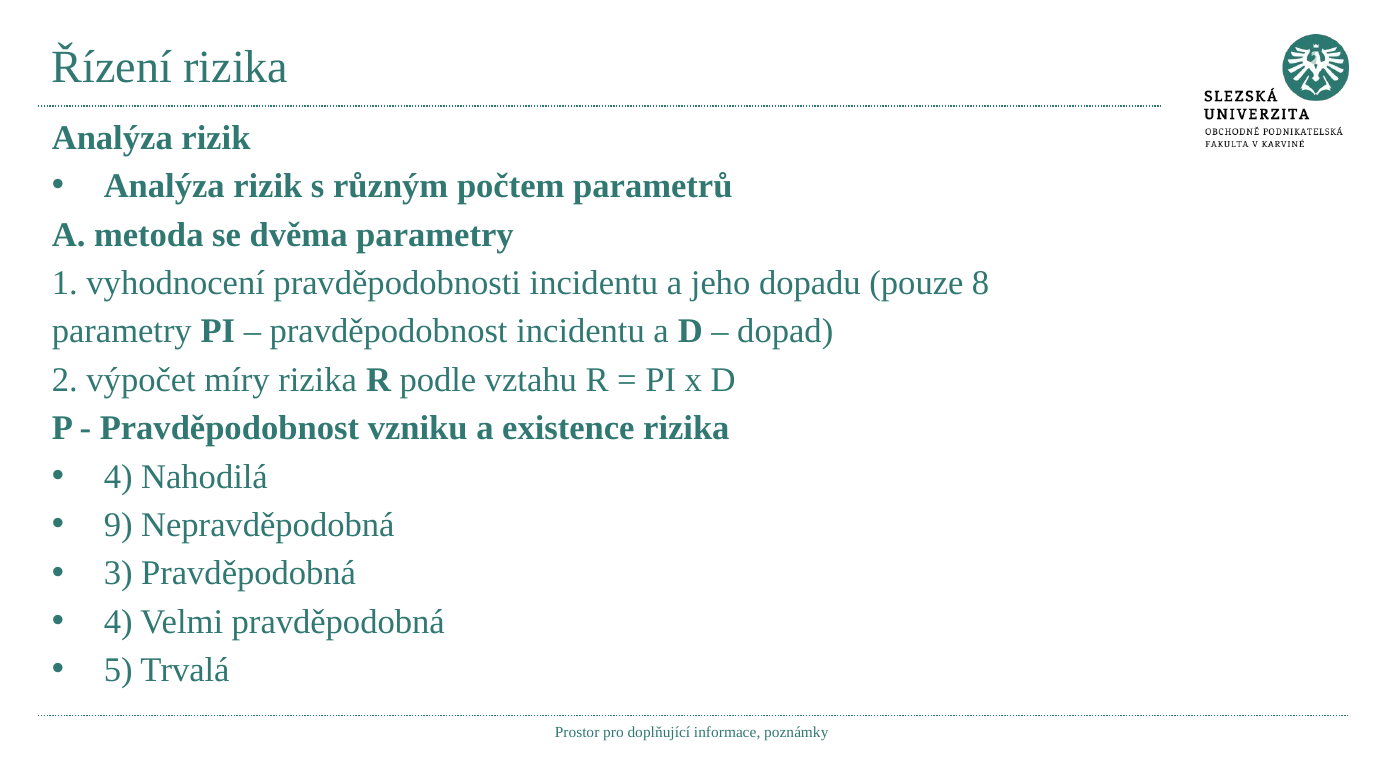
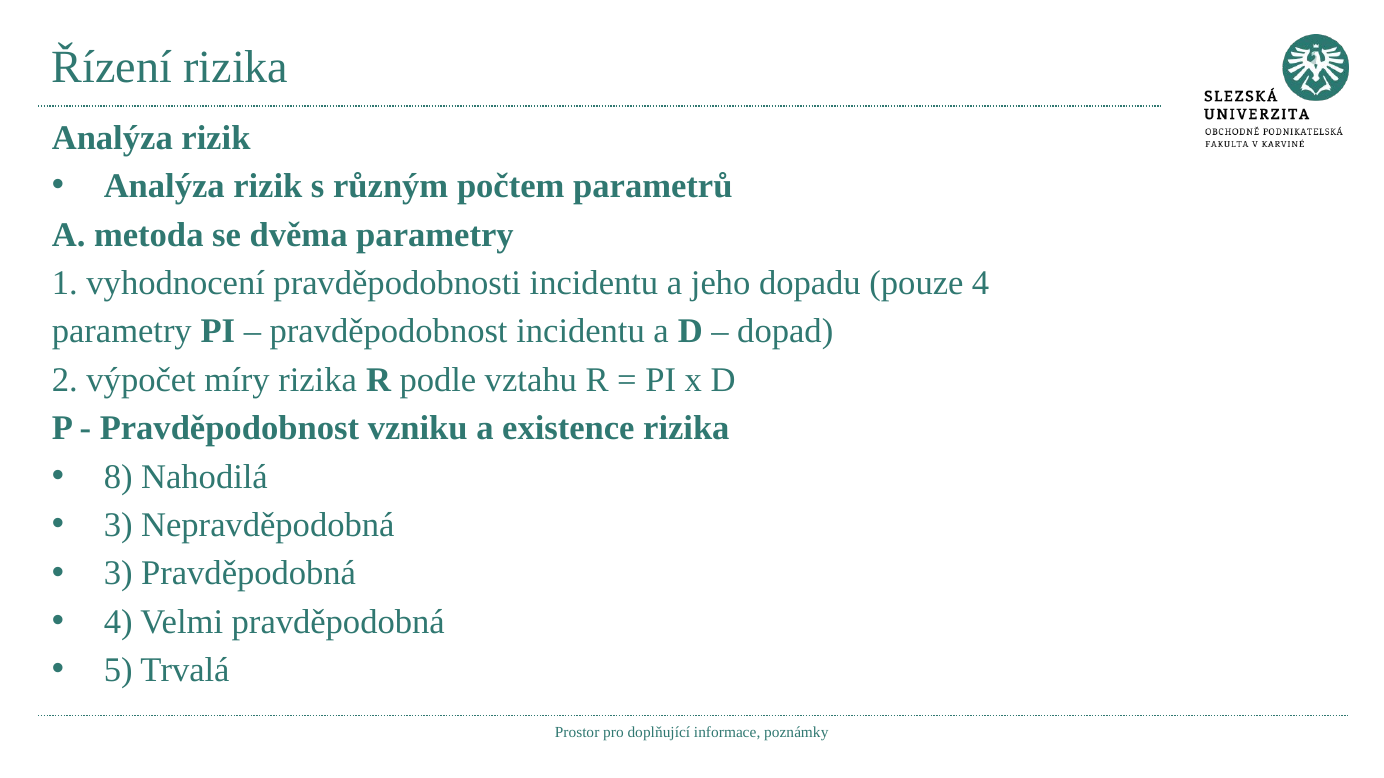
pouze 8: 8 -> 4 (981, 283)
4: 4 -> 8 (118, 477)
9: 9 -> 3 (118, 525)
